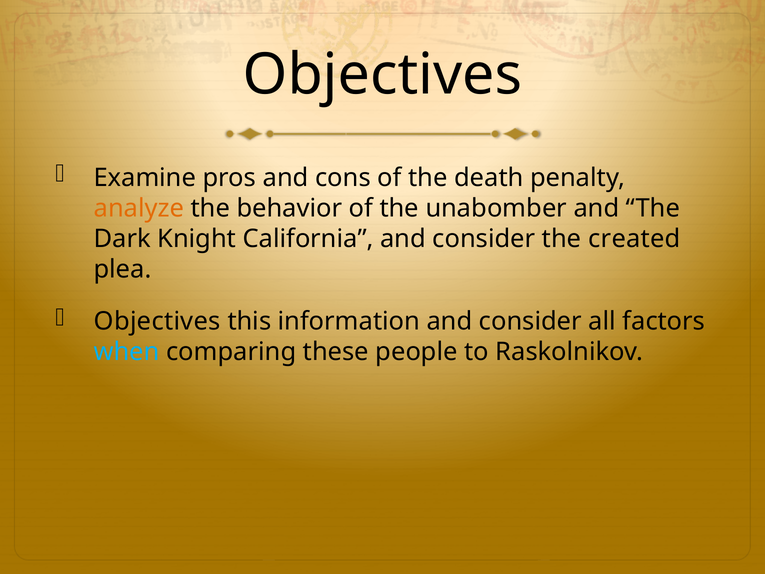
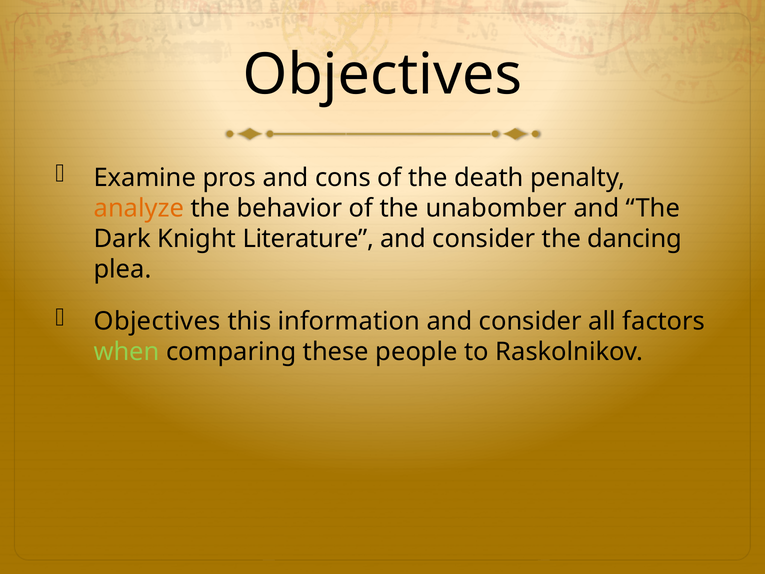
California: California -> Literature (308, 239)
created: created -> dancing (635, 239)
when colour: light blue -> light green (127, 352)
